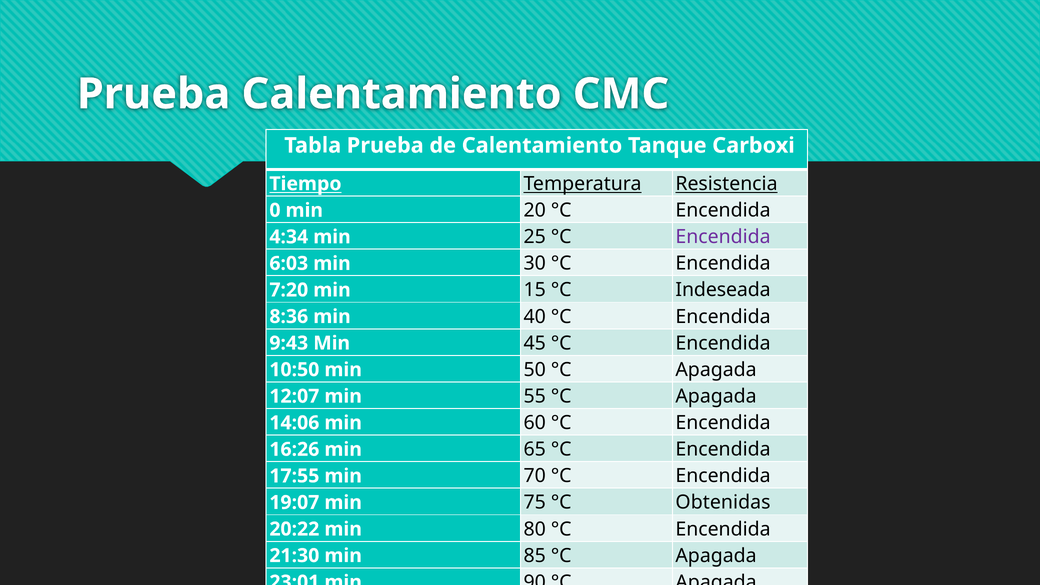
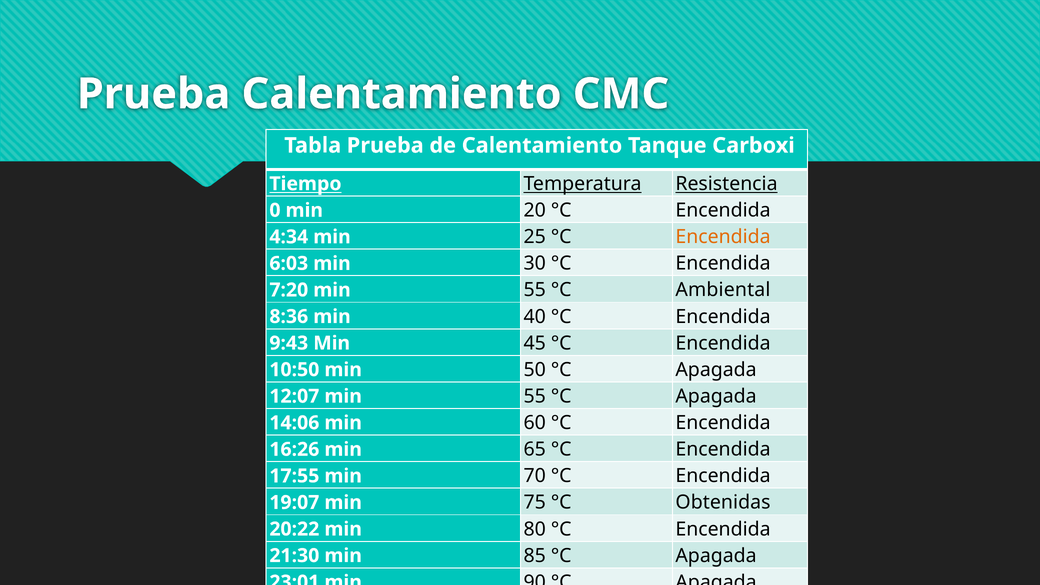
Encendida colour: purple -> orange (723, 237)
15: 15 -> 55 (535, 290)
Indeseada: Indeseada -> Ambiental (723, 290)
